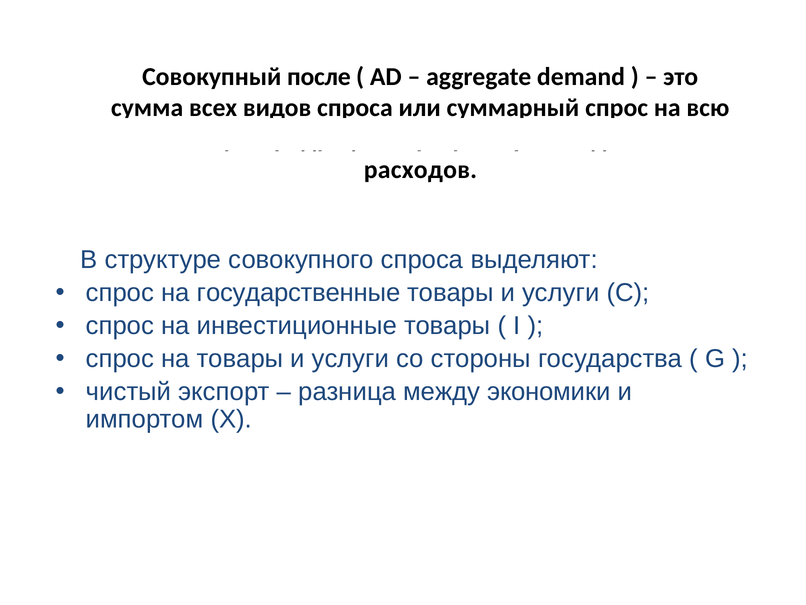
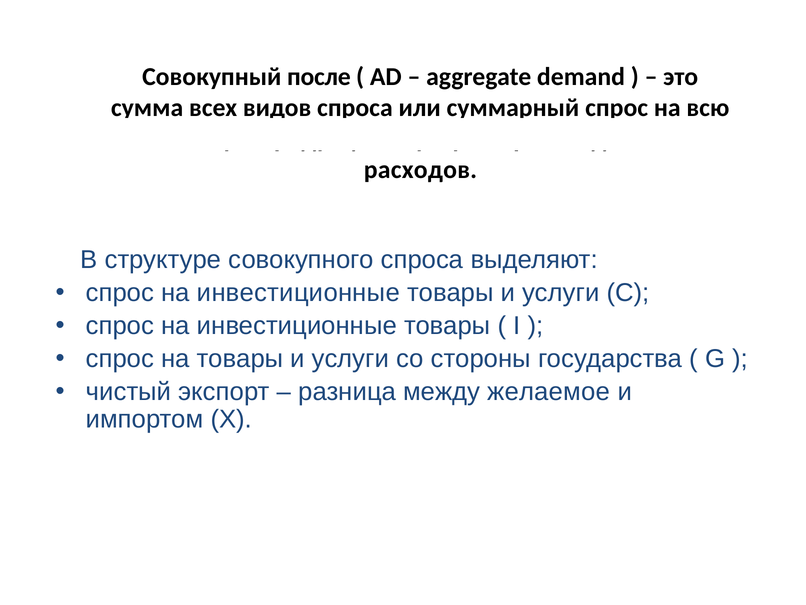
государственные: государственные -> инвестиционные (298, 293)
экономики: экономики -> желаемое (549, 391)
